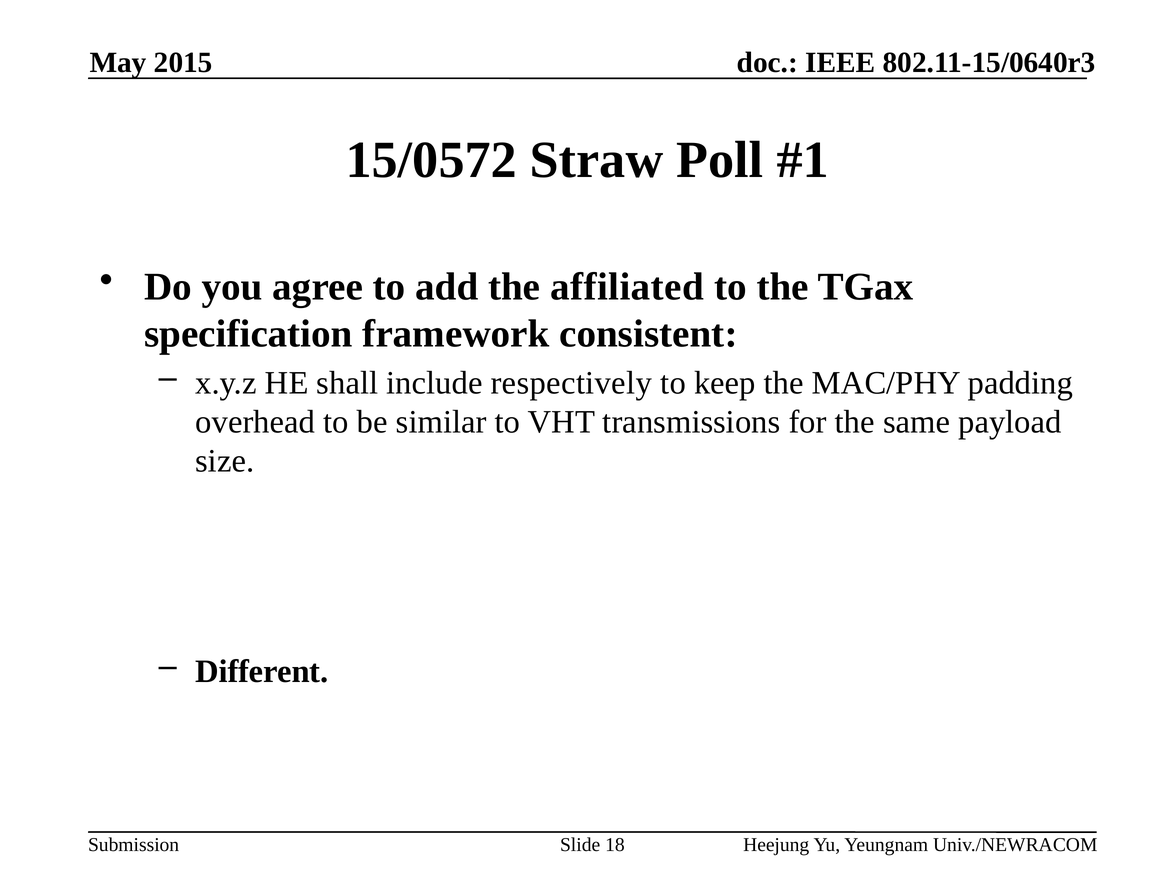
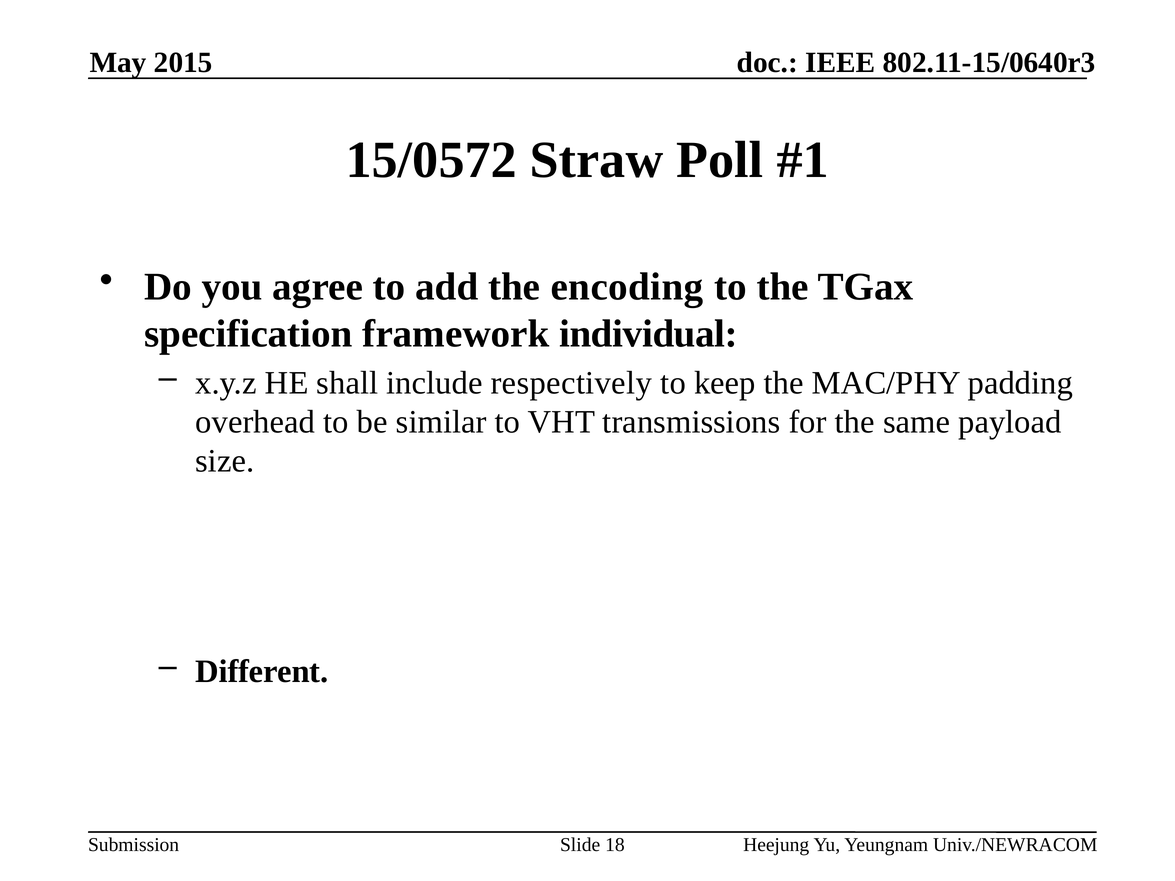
affiliated: affiliated -> encoding (627, 287)
consistent: consistent -> individual (649, 334)
